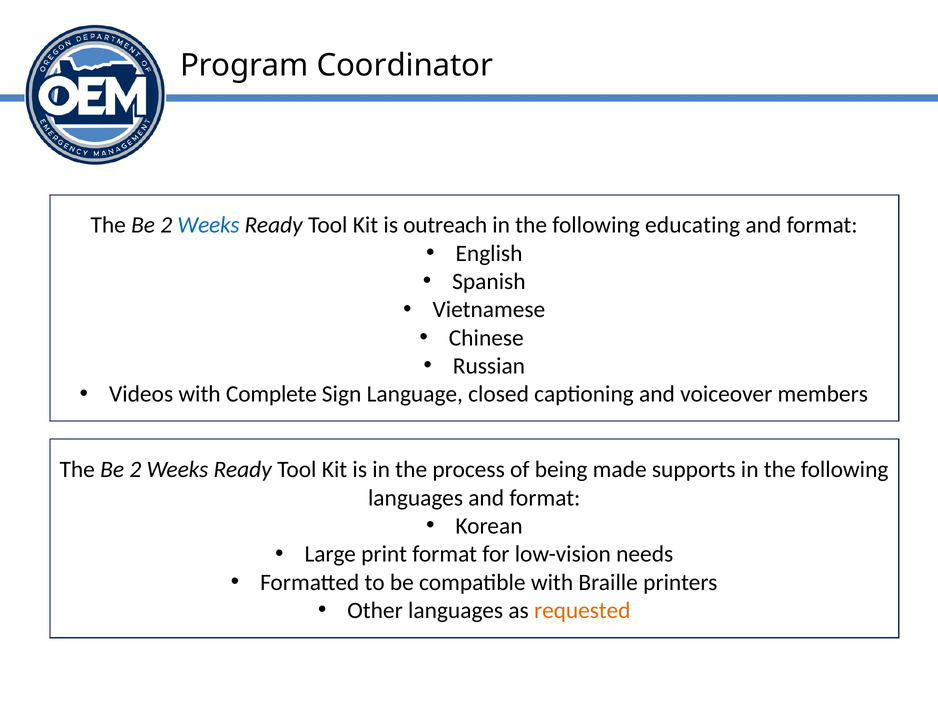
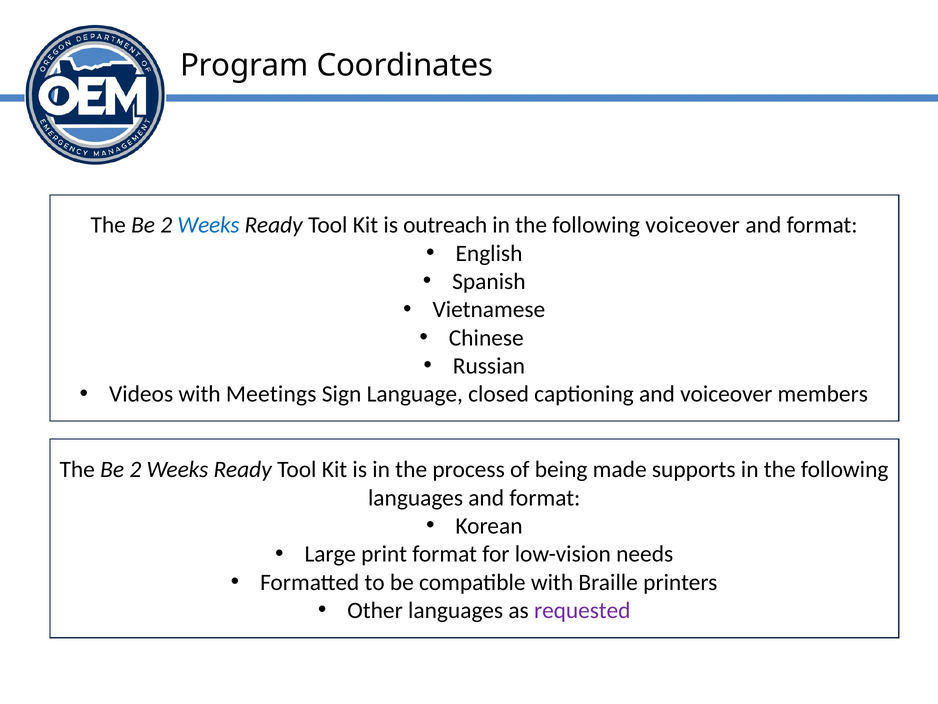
Coordinator: Coordinator -> Coordinates (405, 65)
following educating: educating -> voiceover (693, 225)
Complete: Complete -> Meetings (271, 394)
requested colour: orange -> purple (582, 610)
